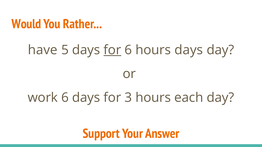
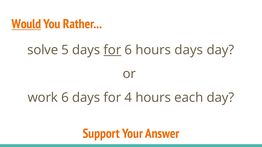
Would underline: none -> present (26, 24)
have: have -> solve (43, 50)
3: 3 -> 4 (128, 98)
